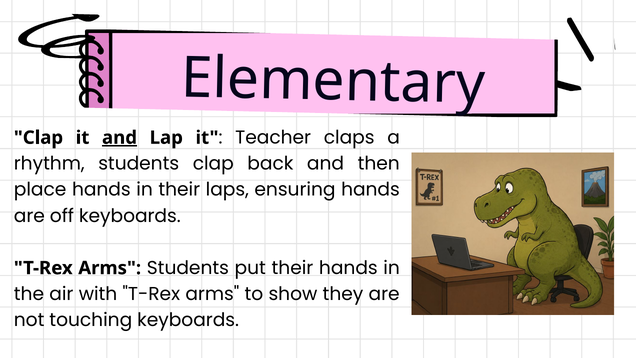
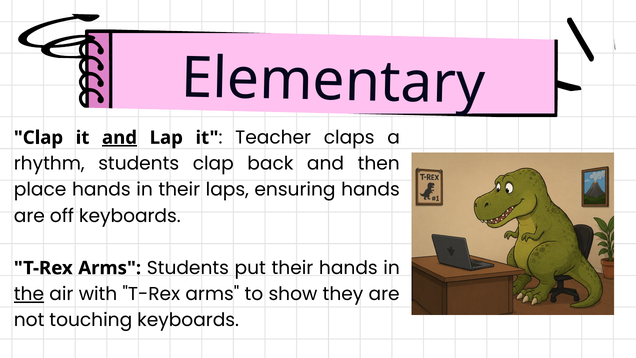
the underline: none -> present (29, 294)
